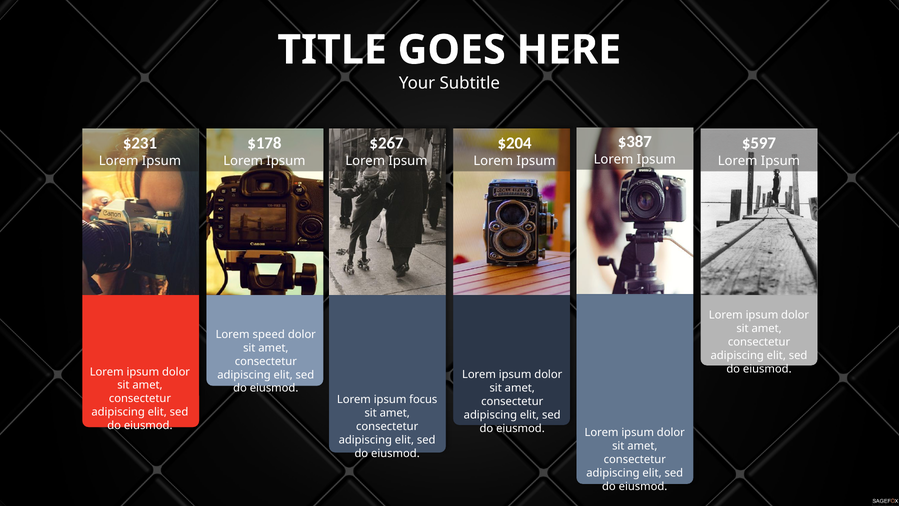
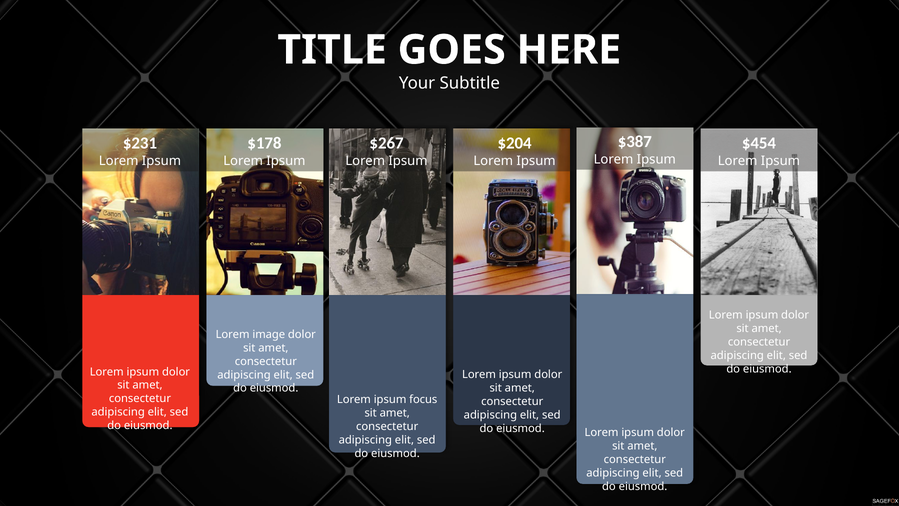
$597: $597 -> $454 (759, 143)
speed: speed -> image (269, 334)
